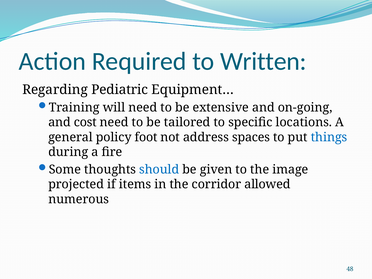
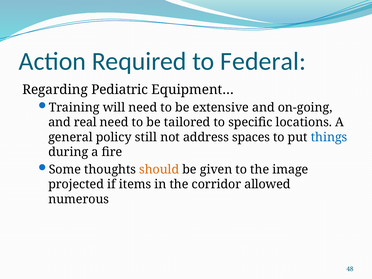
Written: Written -> Federal (263, 61)
cost: cost -> real (85, 122)
foot: foot -> still (146, 137)
should colour: blue -> orange (159, 170)
